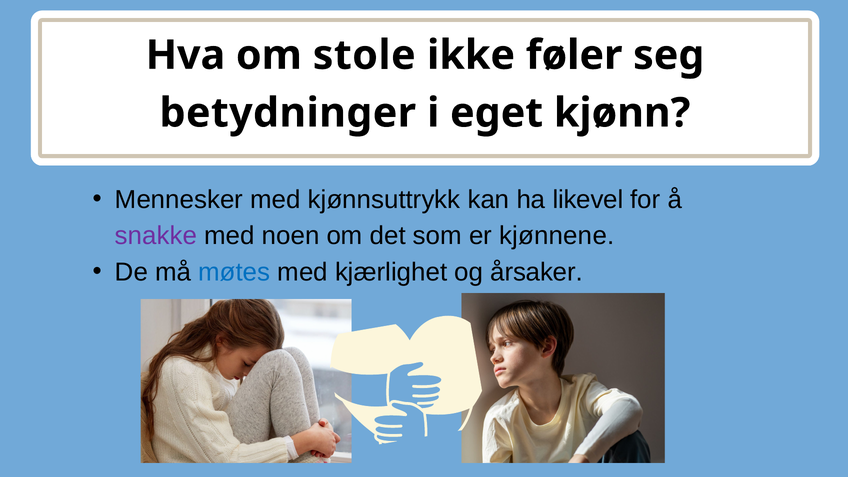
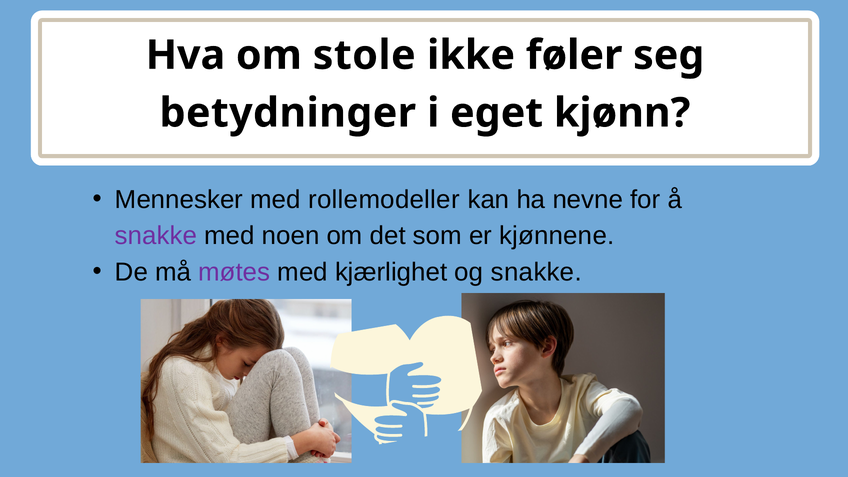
kjønnsuttrykk: kjønnsuttrykk -> rollemodeller (384, 200)
likevel: likevel -> nevne (588, 200)
møtes colour: blue -> purple (234, 272)
og årsaker: årsaker -> snakke (536, 272)
